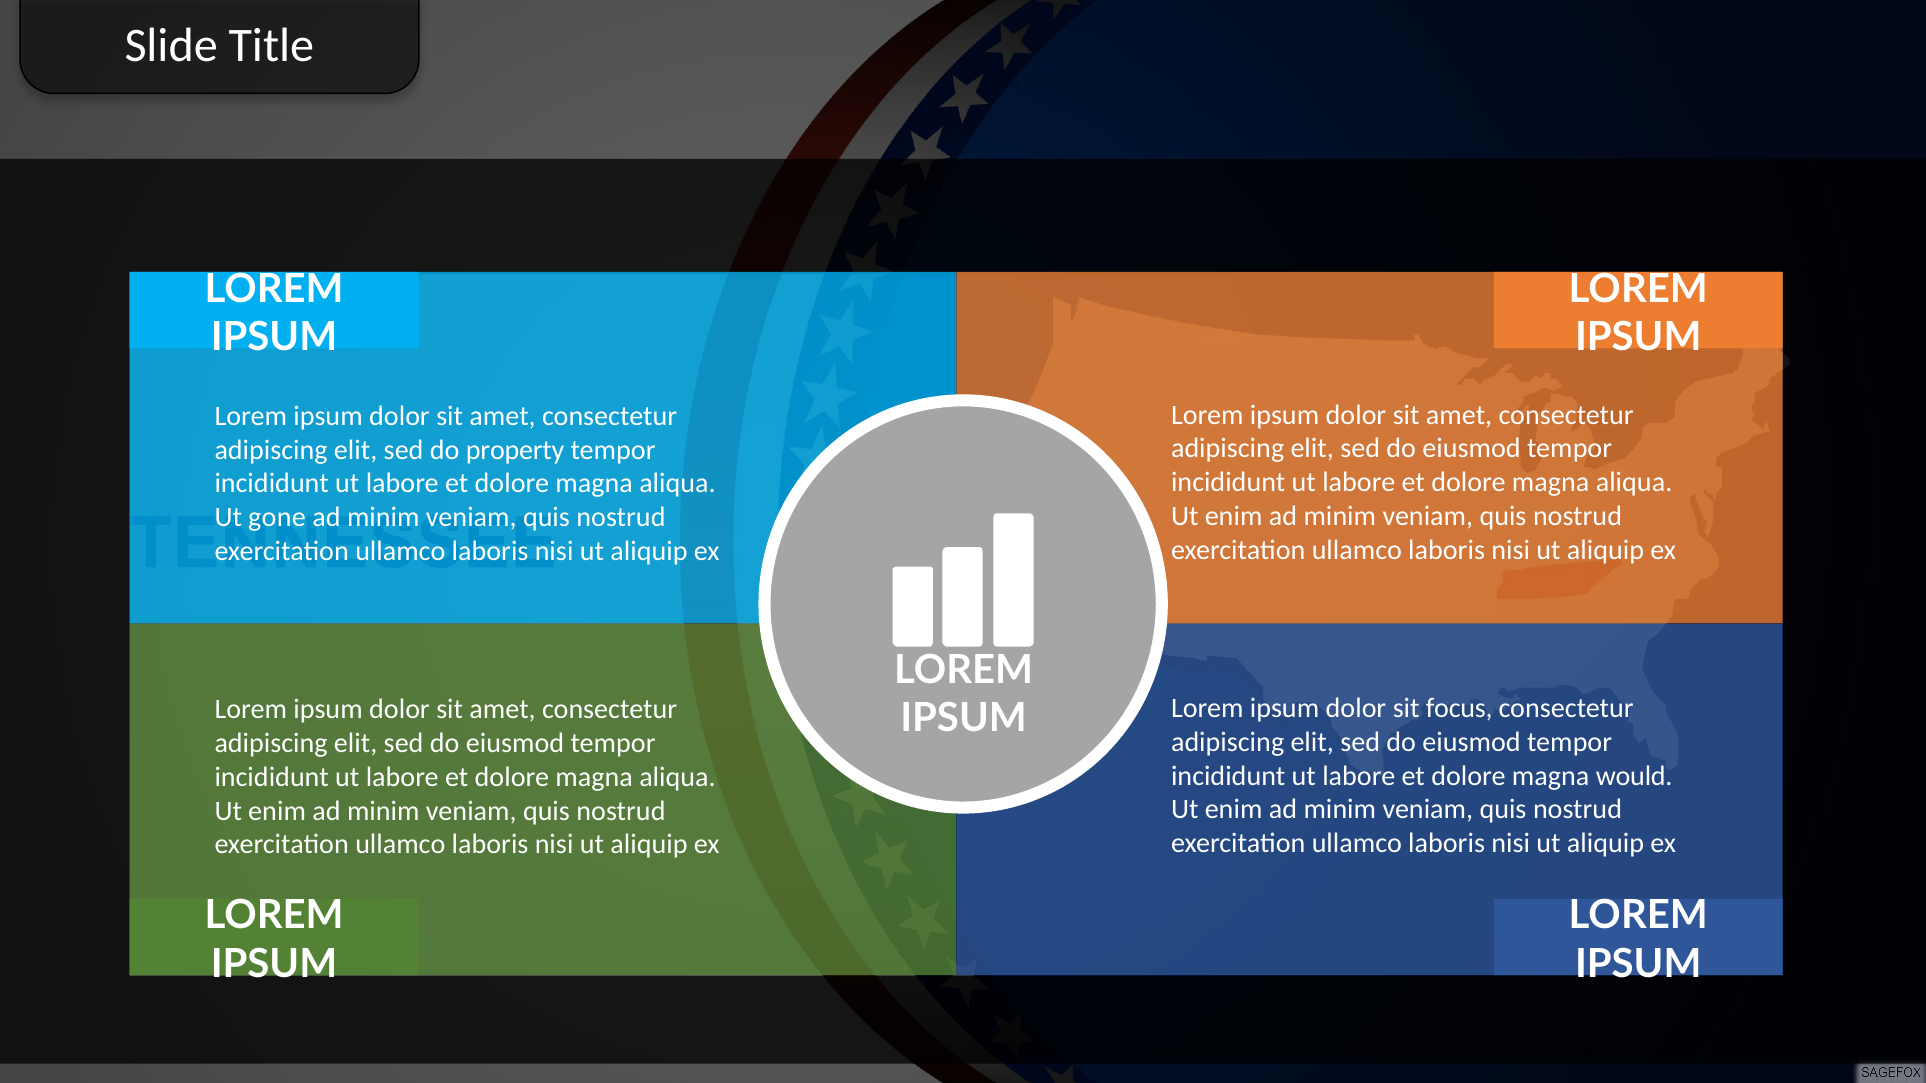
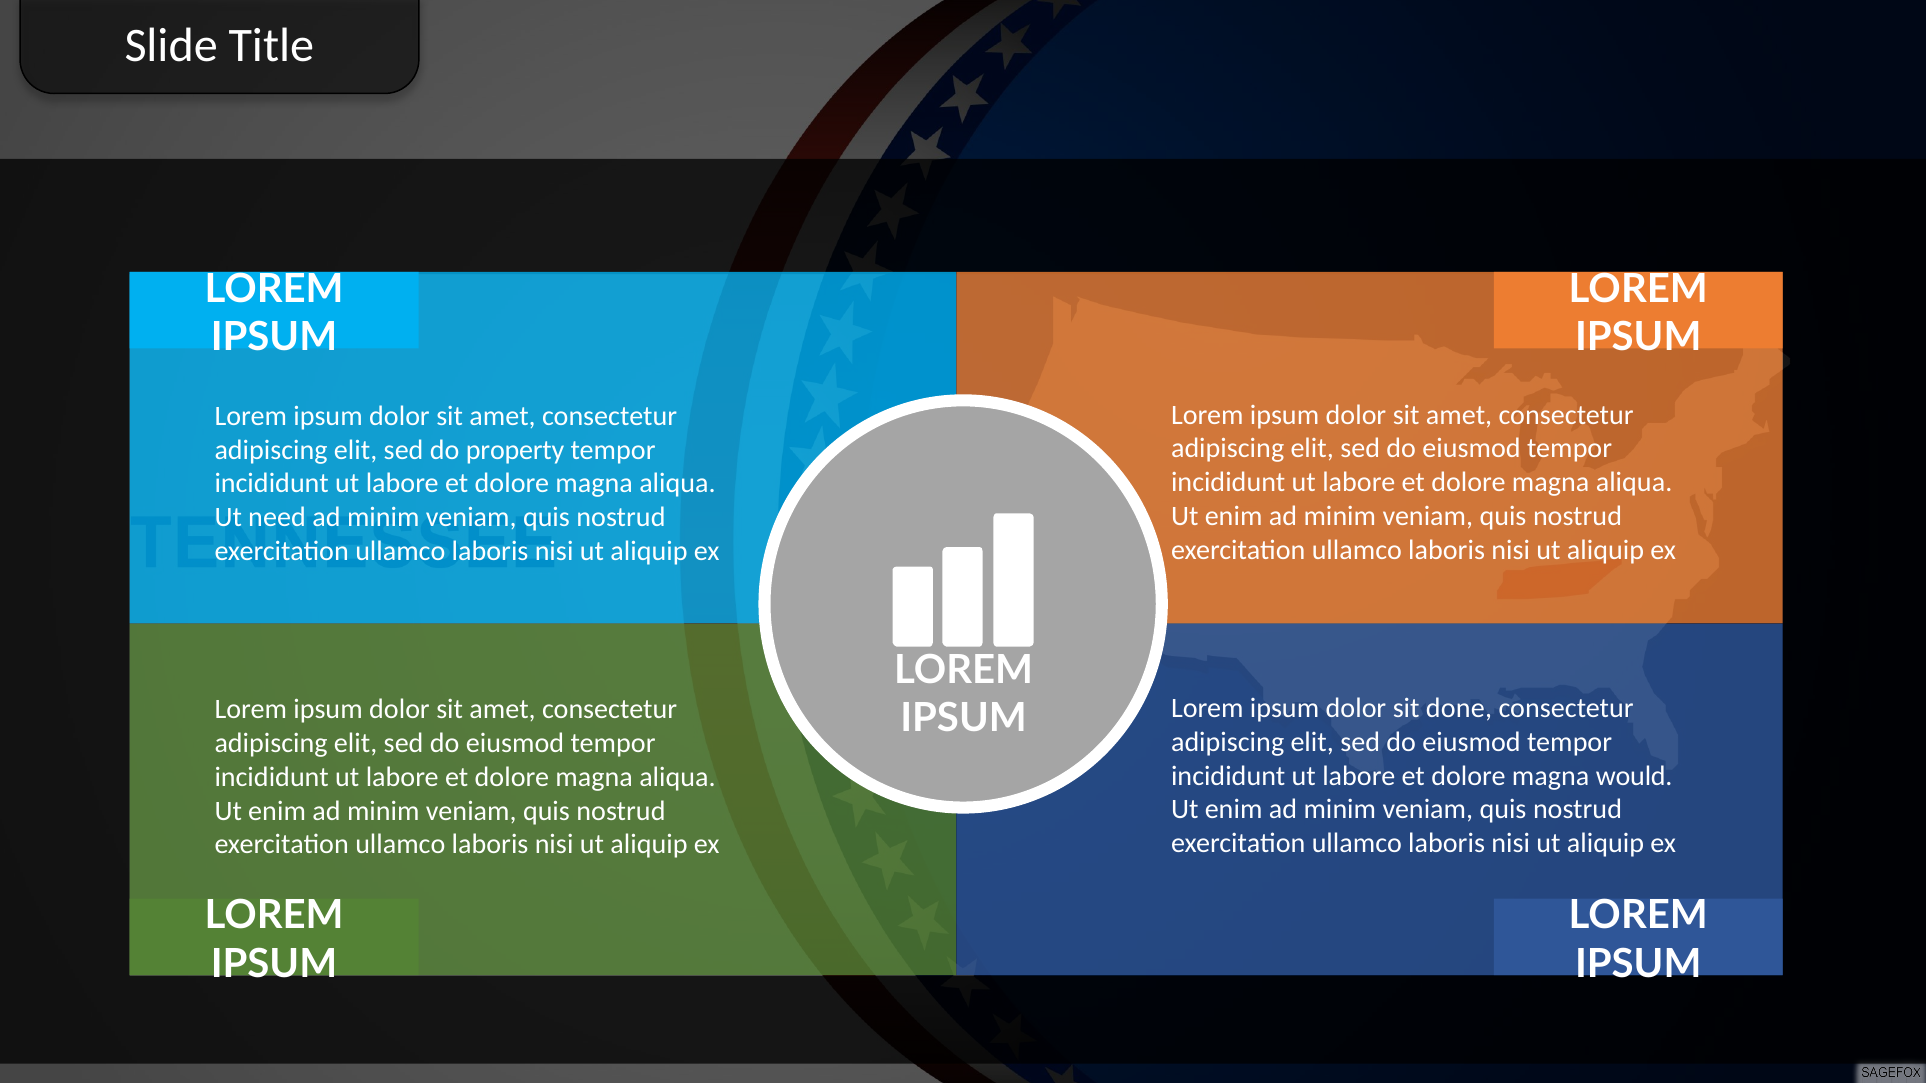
gone: gone -> need (277, 518)
focus: focus -> done (1459, 709)
